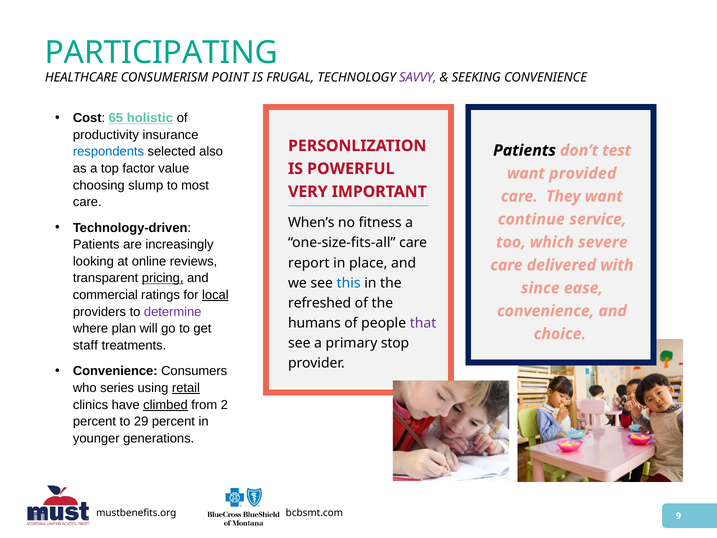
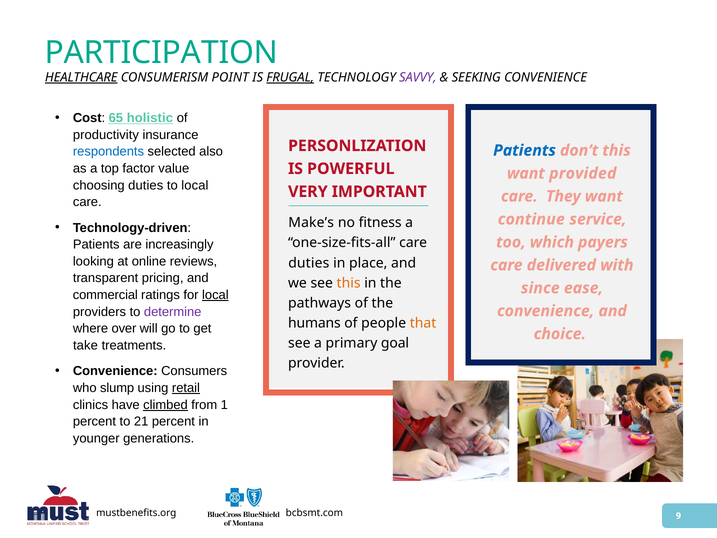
PARTICIPATING: PARTICIPATING -> PARTICIPATION (161, 53)
HEALTHCARE underline: none -> present (81, 77)
FRUGAL underline: none -> present (290, 77)
Patients colour: black -> blue (525, 150)
don’t test: test -> this (617, 150)
choosing slump: slump -> duties (146, 185)
to most: most -> local (195, 185)
When’s: When’s -> Make’s (311, 223)
severe: severe -> payers (603, 242)
report: report -> duties (309, 263)
pricing underline: present -> none (163, 278)
this colour: blue -> orange (349, 283)
refreshed: refreshed -> pathways (320, 303)
that colour: purple -> orange (423, 323)
plan: plan -> over (124, 328)
staff: staff -> take (85, 345)
stop: stop -> goal (395, 343)
series: series -> slump (117, 388)
2: 2 -> 1 (224, 405)
29: 29 -> 21 (141, 421)
